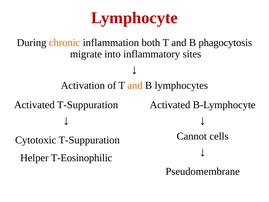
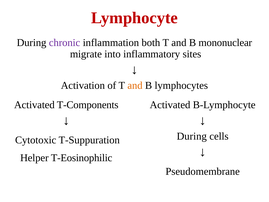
chronic colour: orange -> purple (65, 43)
phagocytosis: phagocytosis -> mononuclear (225, 43)
Activated T-Suppuration: T-Suppuration -> T-Components (88, 105)
Cannot: Cannot -> During (192, 136)
